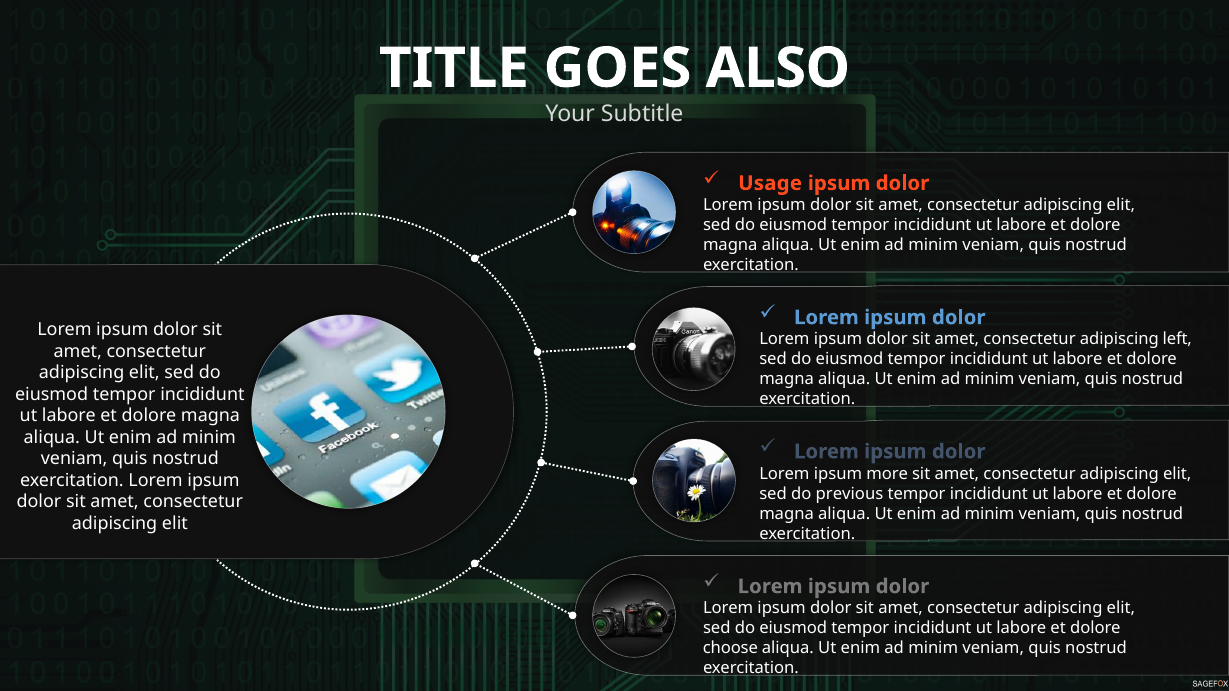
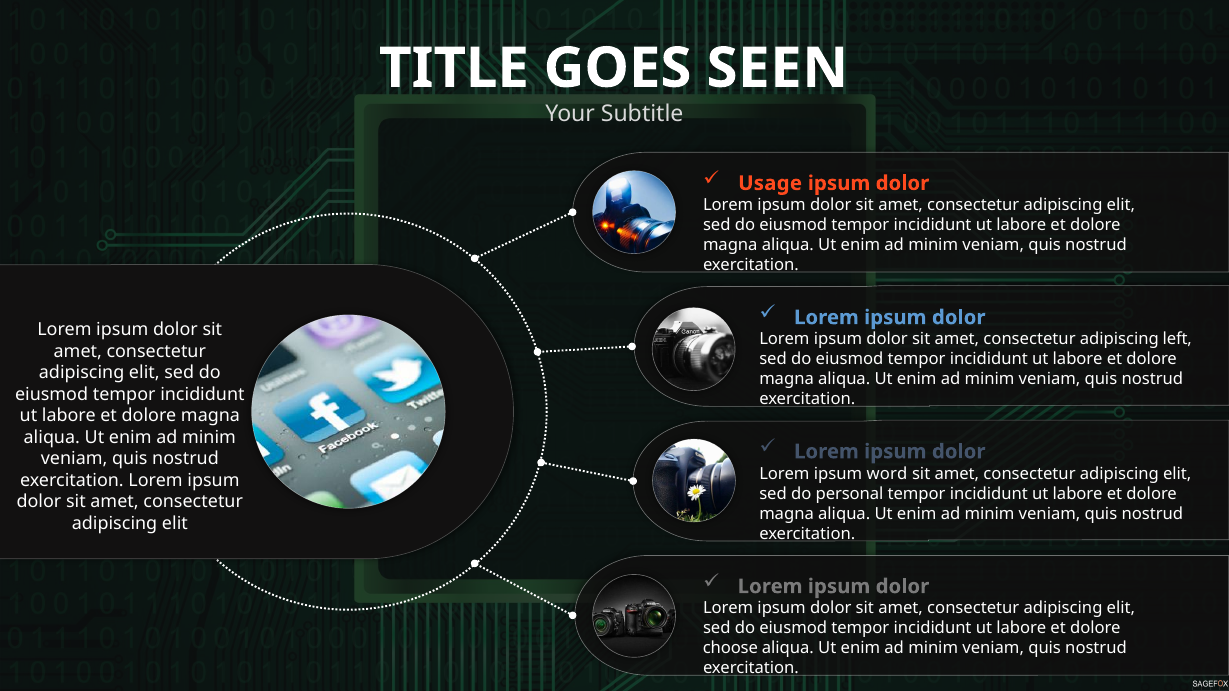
ALSO: ALSO -> SEEN (777, 68)
more: more -> word (887, 474)
previous: previous -> personal (850, 494)
